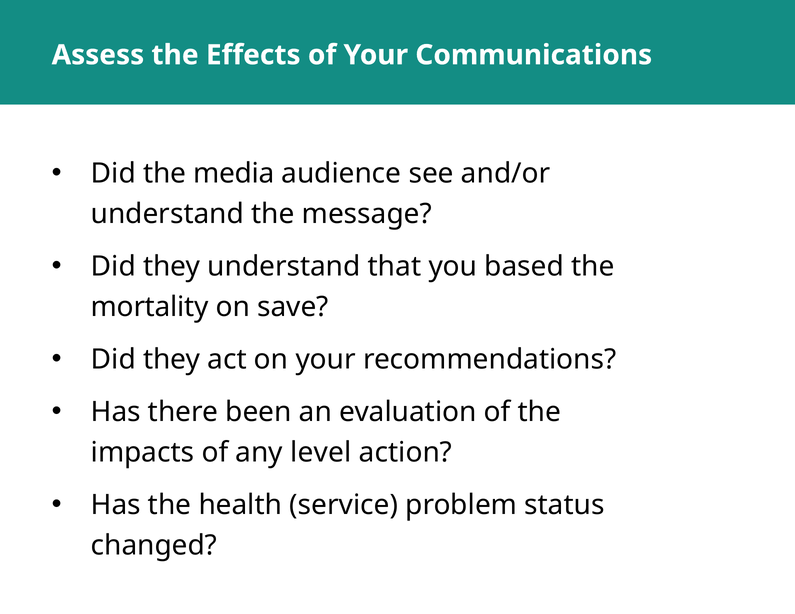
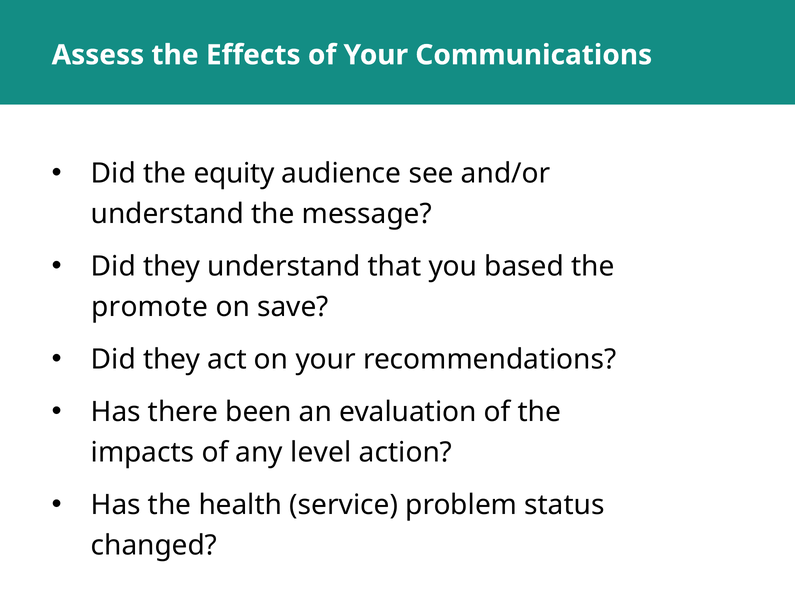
media: media -> equity (234, 174)
mortality: mortality -> promote (149, 307)
